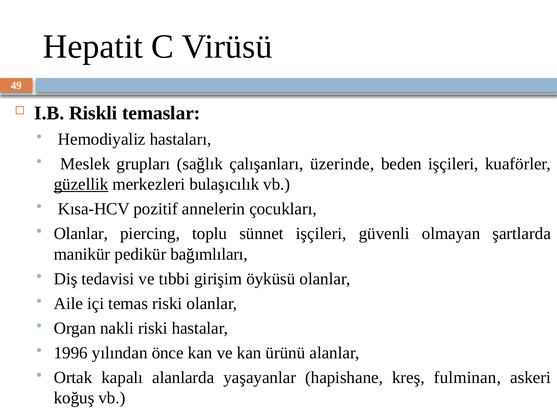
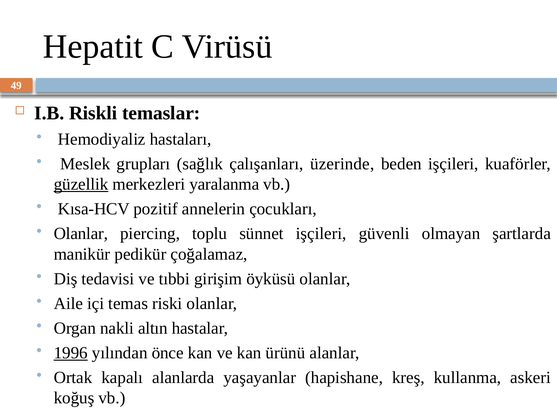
bulaşıcılık: bulaşıcılık -> yaralanma (224, 184)
bağımlıları: bağımlıları -> çoğalamaz (209, 254)
nakli riski: riski -> altın (153, 328)
1996 underline: none -> present (71, 353)
fulminan: fulminan -> kullanma (468, 377)
